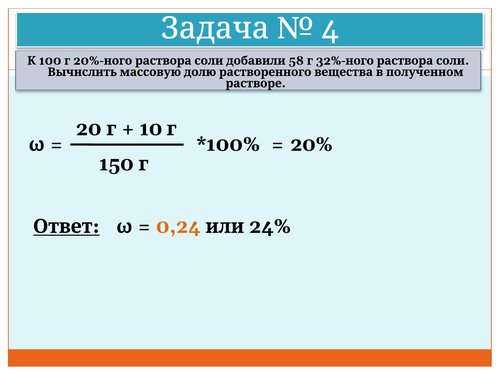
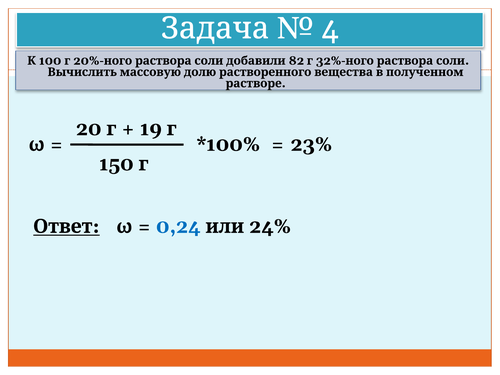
58: 58 -> 82 (296, 61)
10: 10 -> 19 (151, 129)
20%: 20% -> 23% (311, 144)
0,24 colour: orange -> blue (178, 226)
